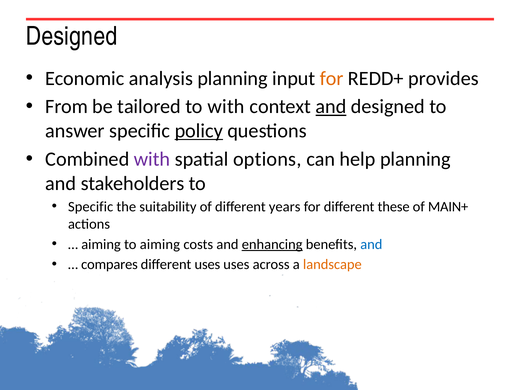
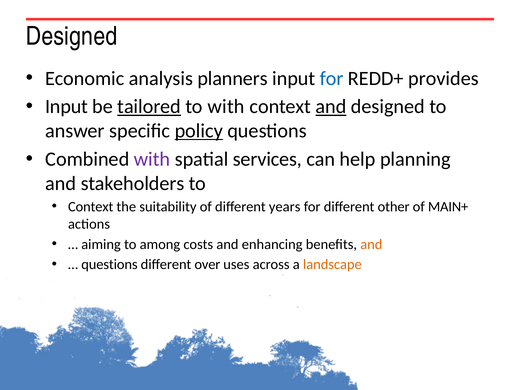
analysis planning: planning -> planners (233, 78)
for colour: orange -> blue (332, 78)
From: From -> Input (67, 107)
tailored underline: none -> present (149, 107)
options: options -> services (267, 159)
Specific: Specific -> Context (91, 207)
these: these -> other (394, 207)
to aiming: aiming -> among (160, 244)
enhancing underline: present -> none (272, 244)
and colour: blue -> orange (371, 244)
compares: compares -> questions (109, 265)
different uses: uses -> over (207, 265)
